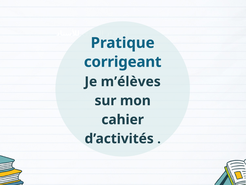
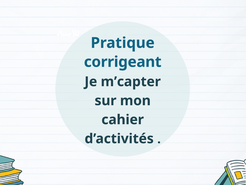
m’élèves: m’élèves -> m’capter (131, 81)
